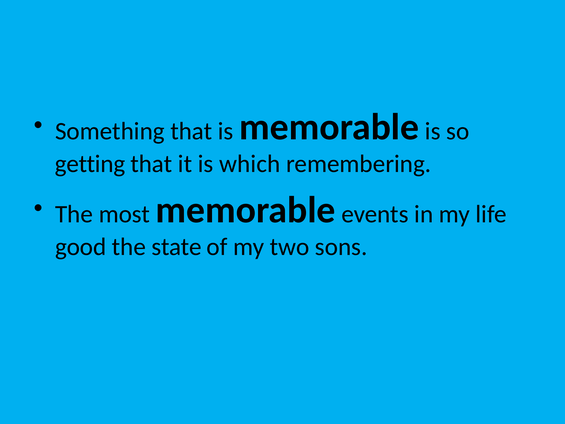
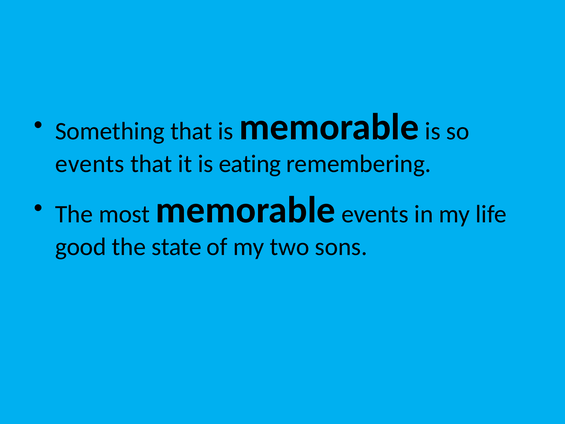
getting: getting -> events (90, 164)
which: which -> eating (250, 164)
